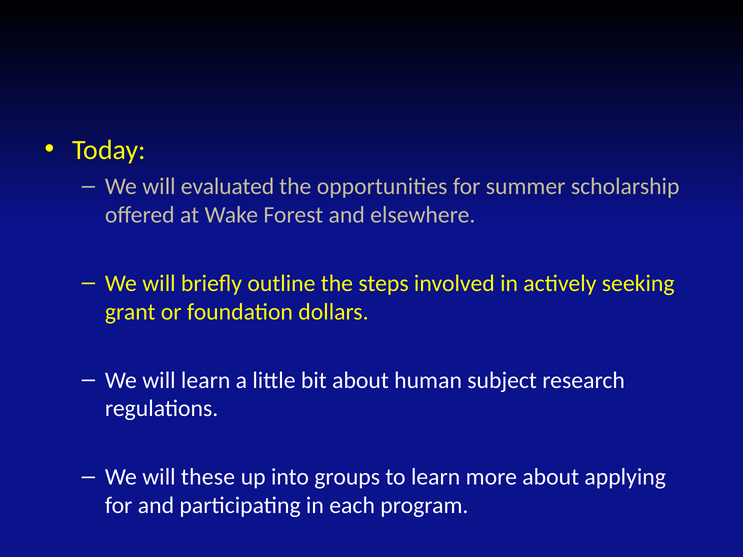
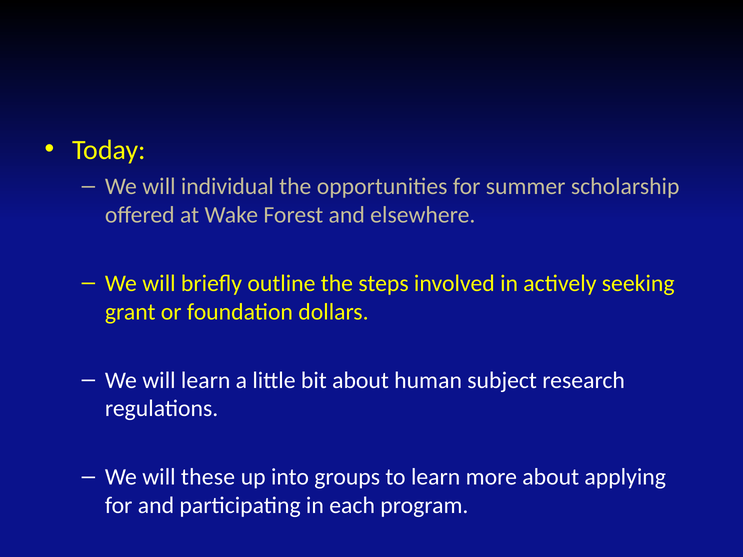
evaluated: evaluated -> individual (227, 186)
